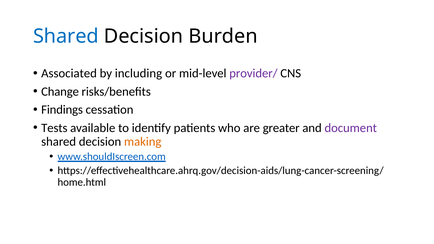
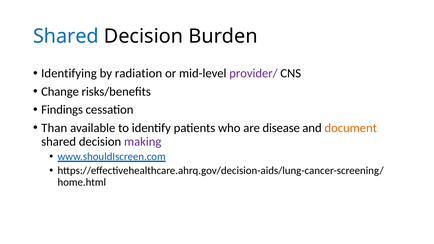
Associated: Associated -> Identifying (69, 73)
including: including -> radiation (139, 73)
Tests: Tests -> Than (54, 128)
greater: greater -> disease (281, 128)
document colour: purple -> orange (351, 128)
making colour: orange -> purple (143, 142)
